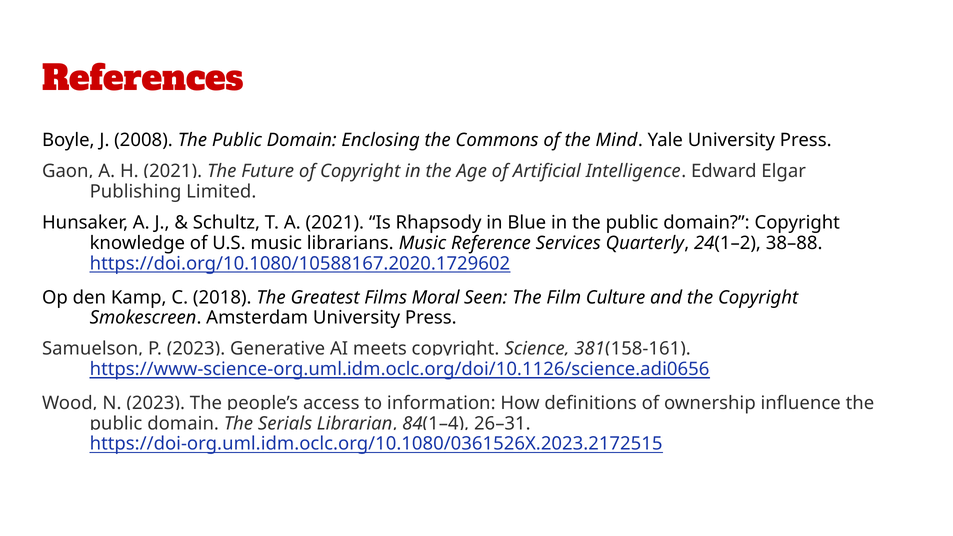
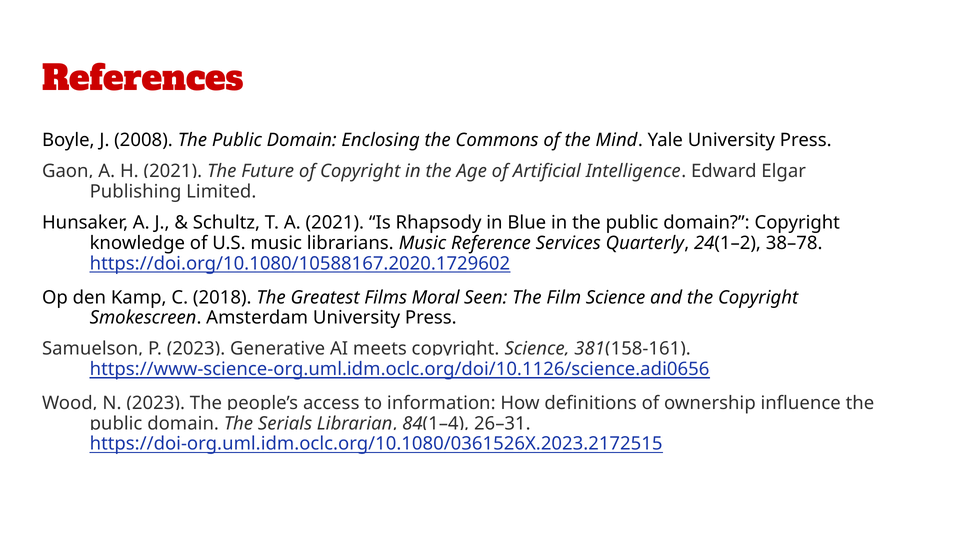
38–88: 38–88 -> 38–78 (794, 243)
Film Culture: Culture -> Science (616, 297)
